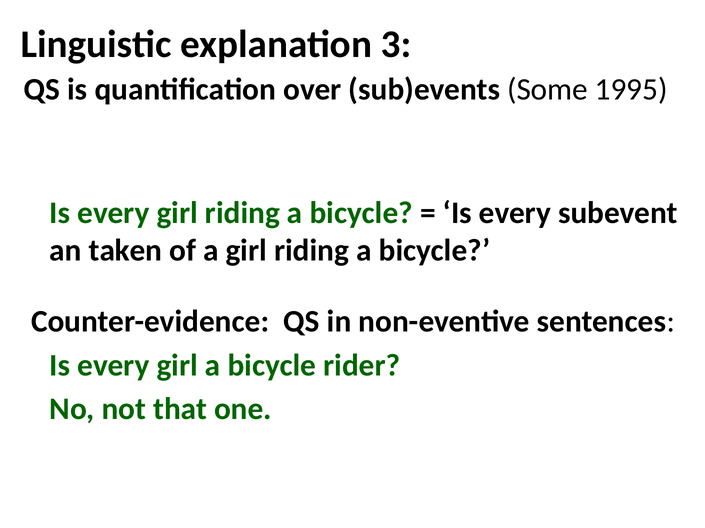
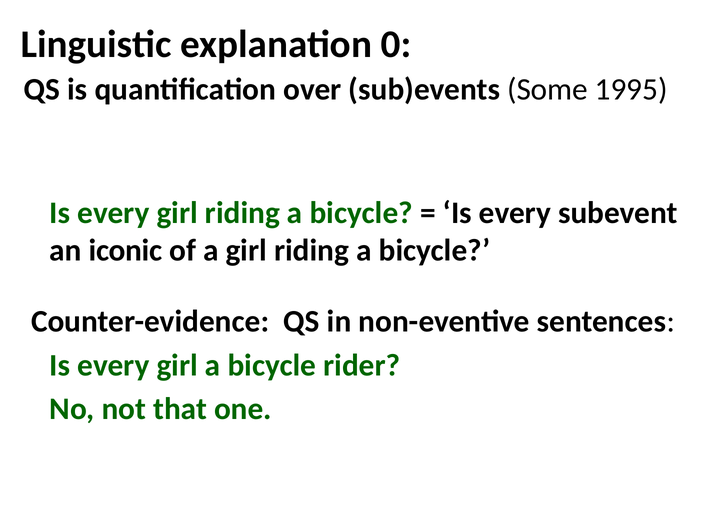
3: 3 -> 0 (396, 44)
taken: taken -> iconic (126, 251)
